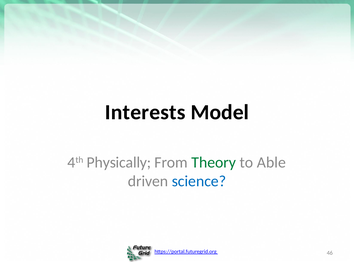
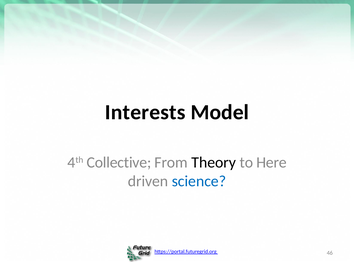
Physically: Physically -> Collective (119, 163)
Theory colour: green -> black (214, 163)
Able: Able -> Here (272, 163)
